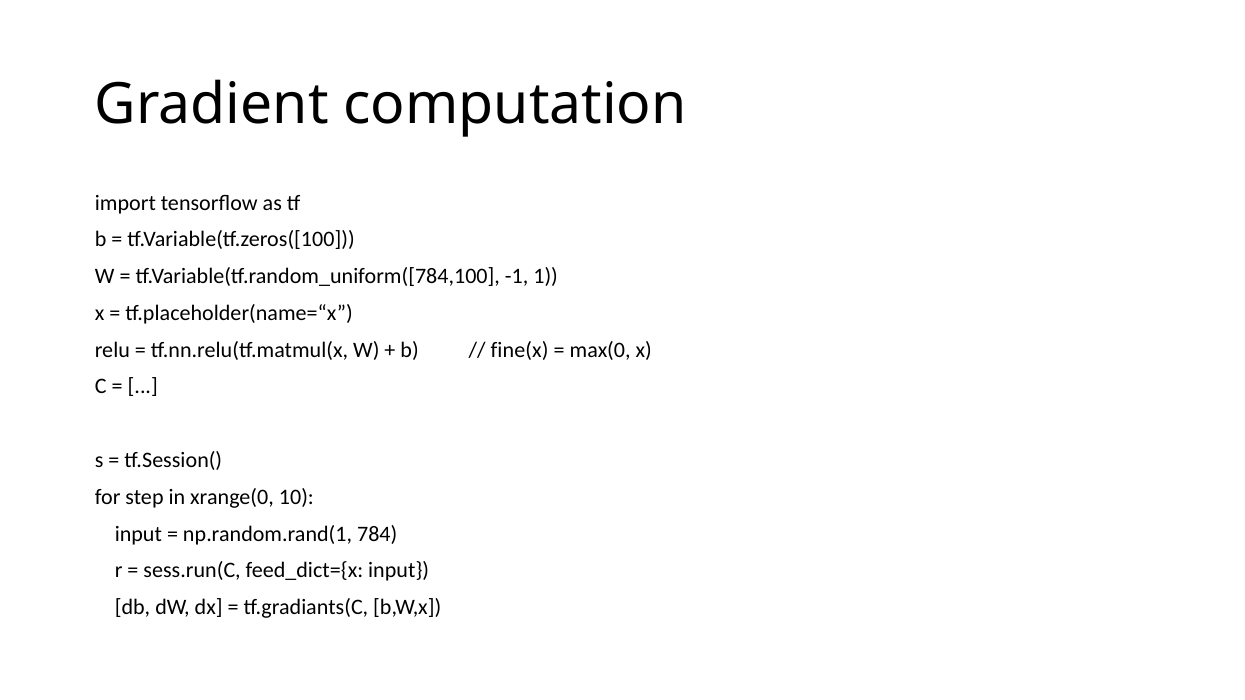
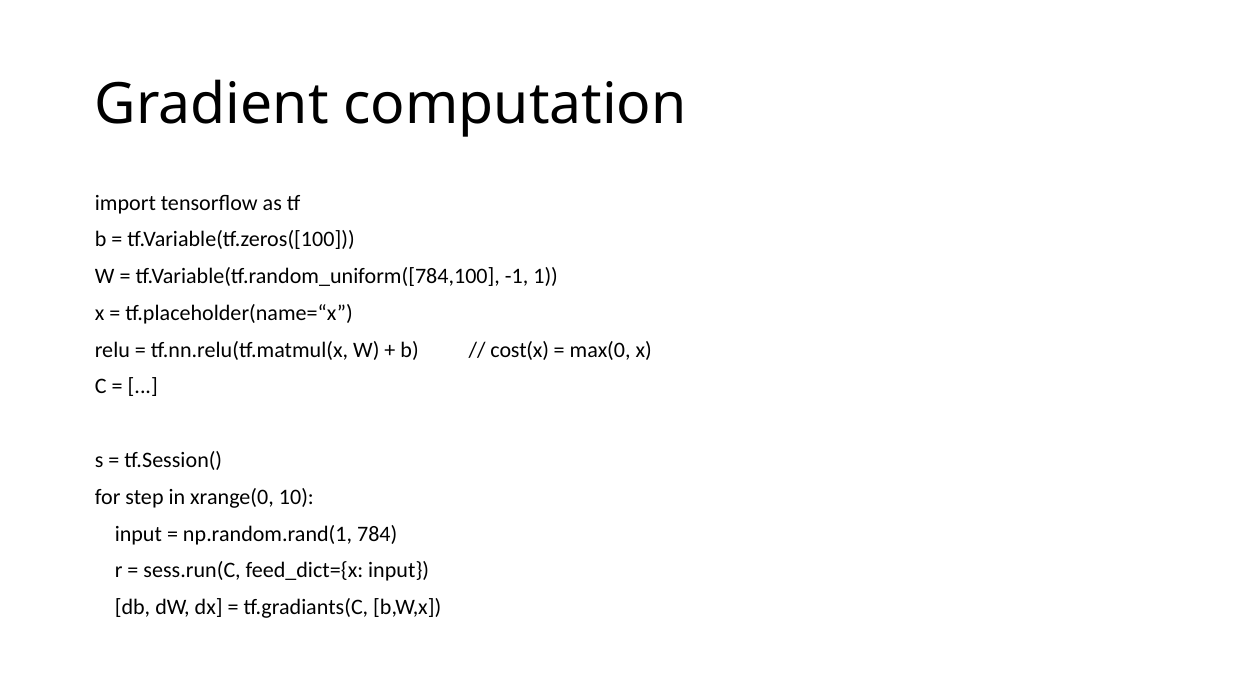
fine(x: fine(x -> cost(x (520, 350)
